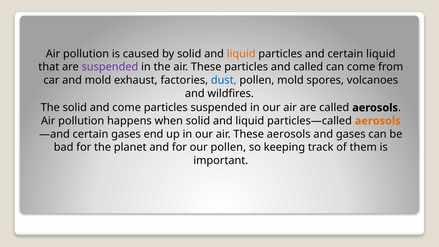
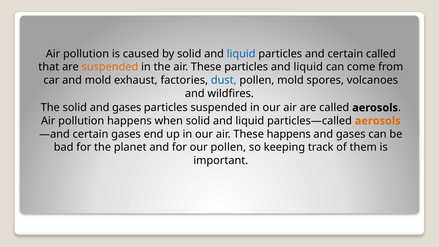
liquid colour: orange -> blue (241, 54)
certain liquid: liquid -> called (381, 54)
suspended colour: purple -> orange (110, 67)
particles and called: called -> liquid (308, 67)
solid and come: come -> gases (127, 108)
These aerosols: aerosols -> happens (289, 134)
